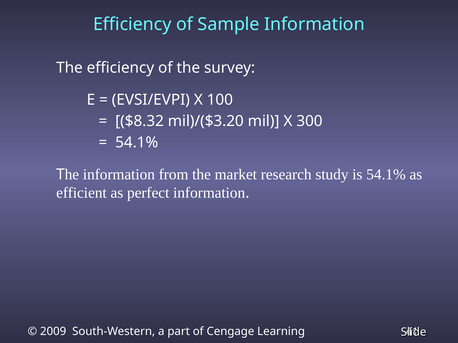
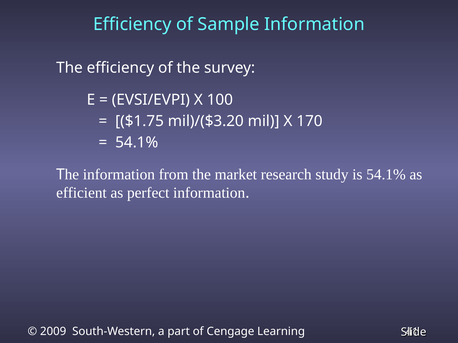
$8.32: $8.32 -> $1.75 (140, 121)
300: 300 -> 170 (309, 121)
